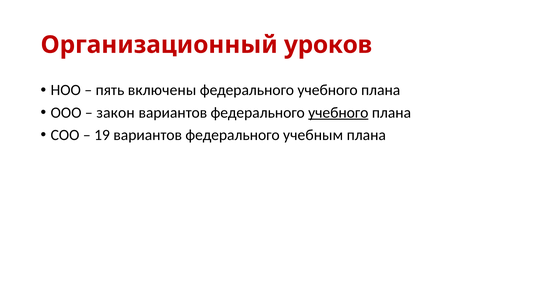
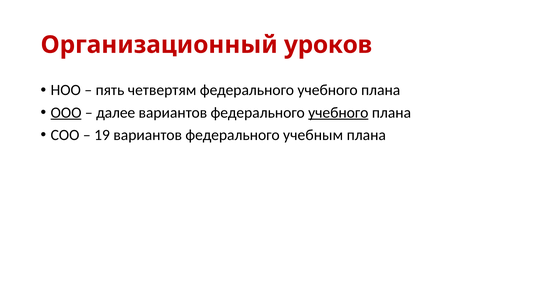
включены: включены -> четвертям (162, 90)
ООО underline: none -> present (66, 112)
закон: закон -> далее (116, 112)
